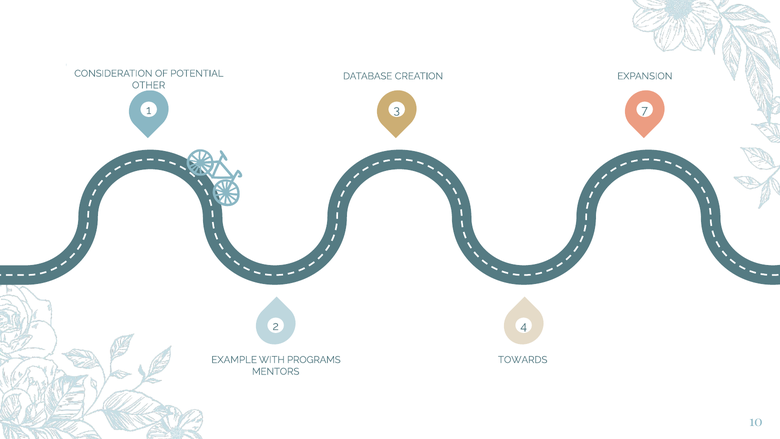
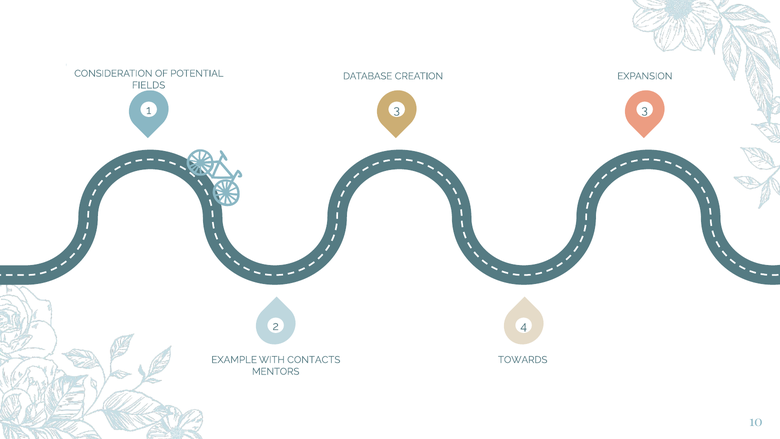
OTHER: OTHER -> FIELDS (149, 85)
3 7: 7 -> 3 (645, 110)
PROGRAMS: PROGRAMS -> CONTACTS (314, 360)
